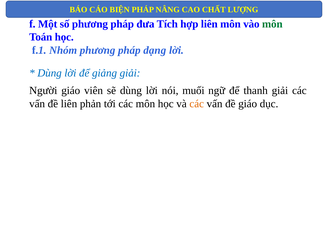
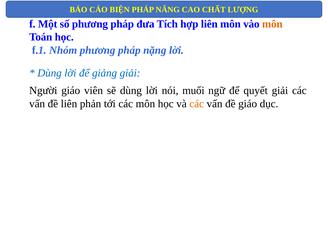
môn colour: green -> orange (272, 24)
dạng: dạng -> nặng (155, 50)
thanh: thanh -> quyết (256, 91)
